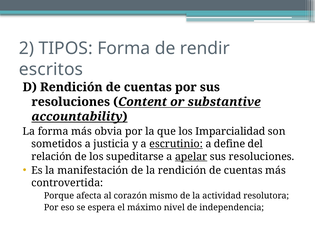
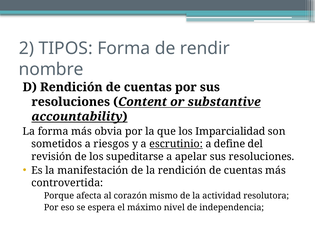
escritos: escritos -> nombre (51, 69)
justicia: justicia -> riesgos (111, 144)
relación: relación -> revisión (52, 157)
apelar underline: present -> none (191, 157)
